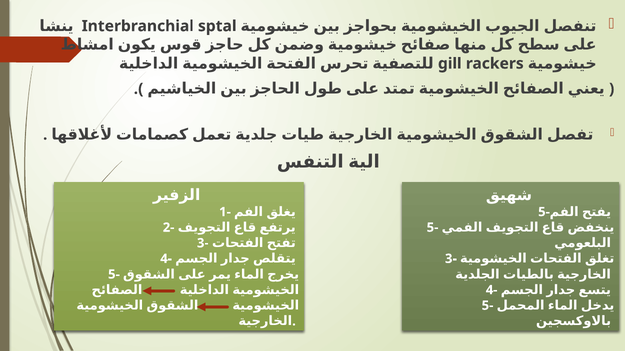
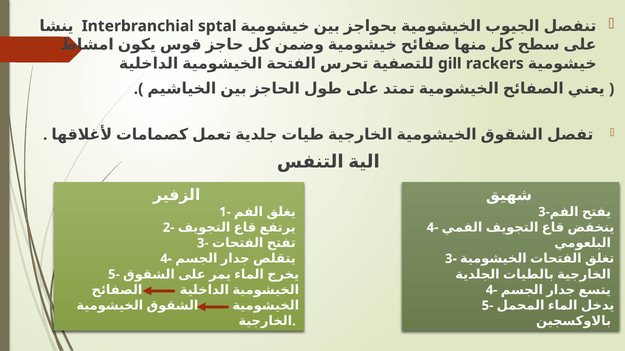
5-: 5- -> 3- (544, 212)
5-: 5- -> 4- (432, 228)
